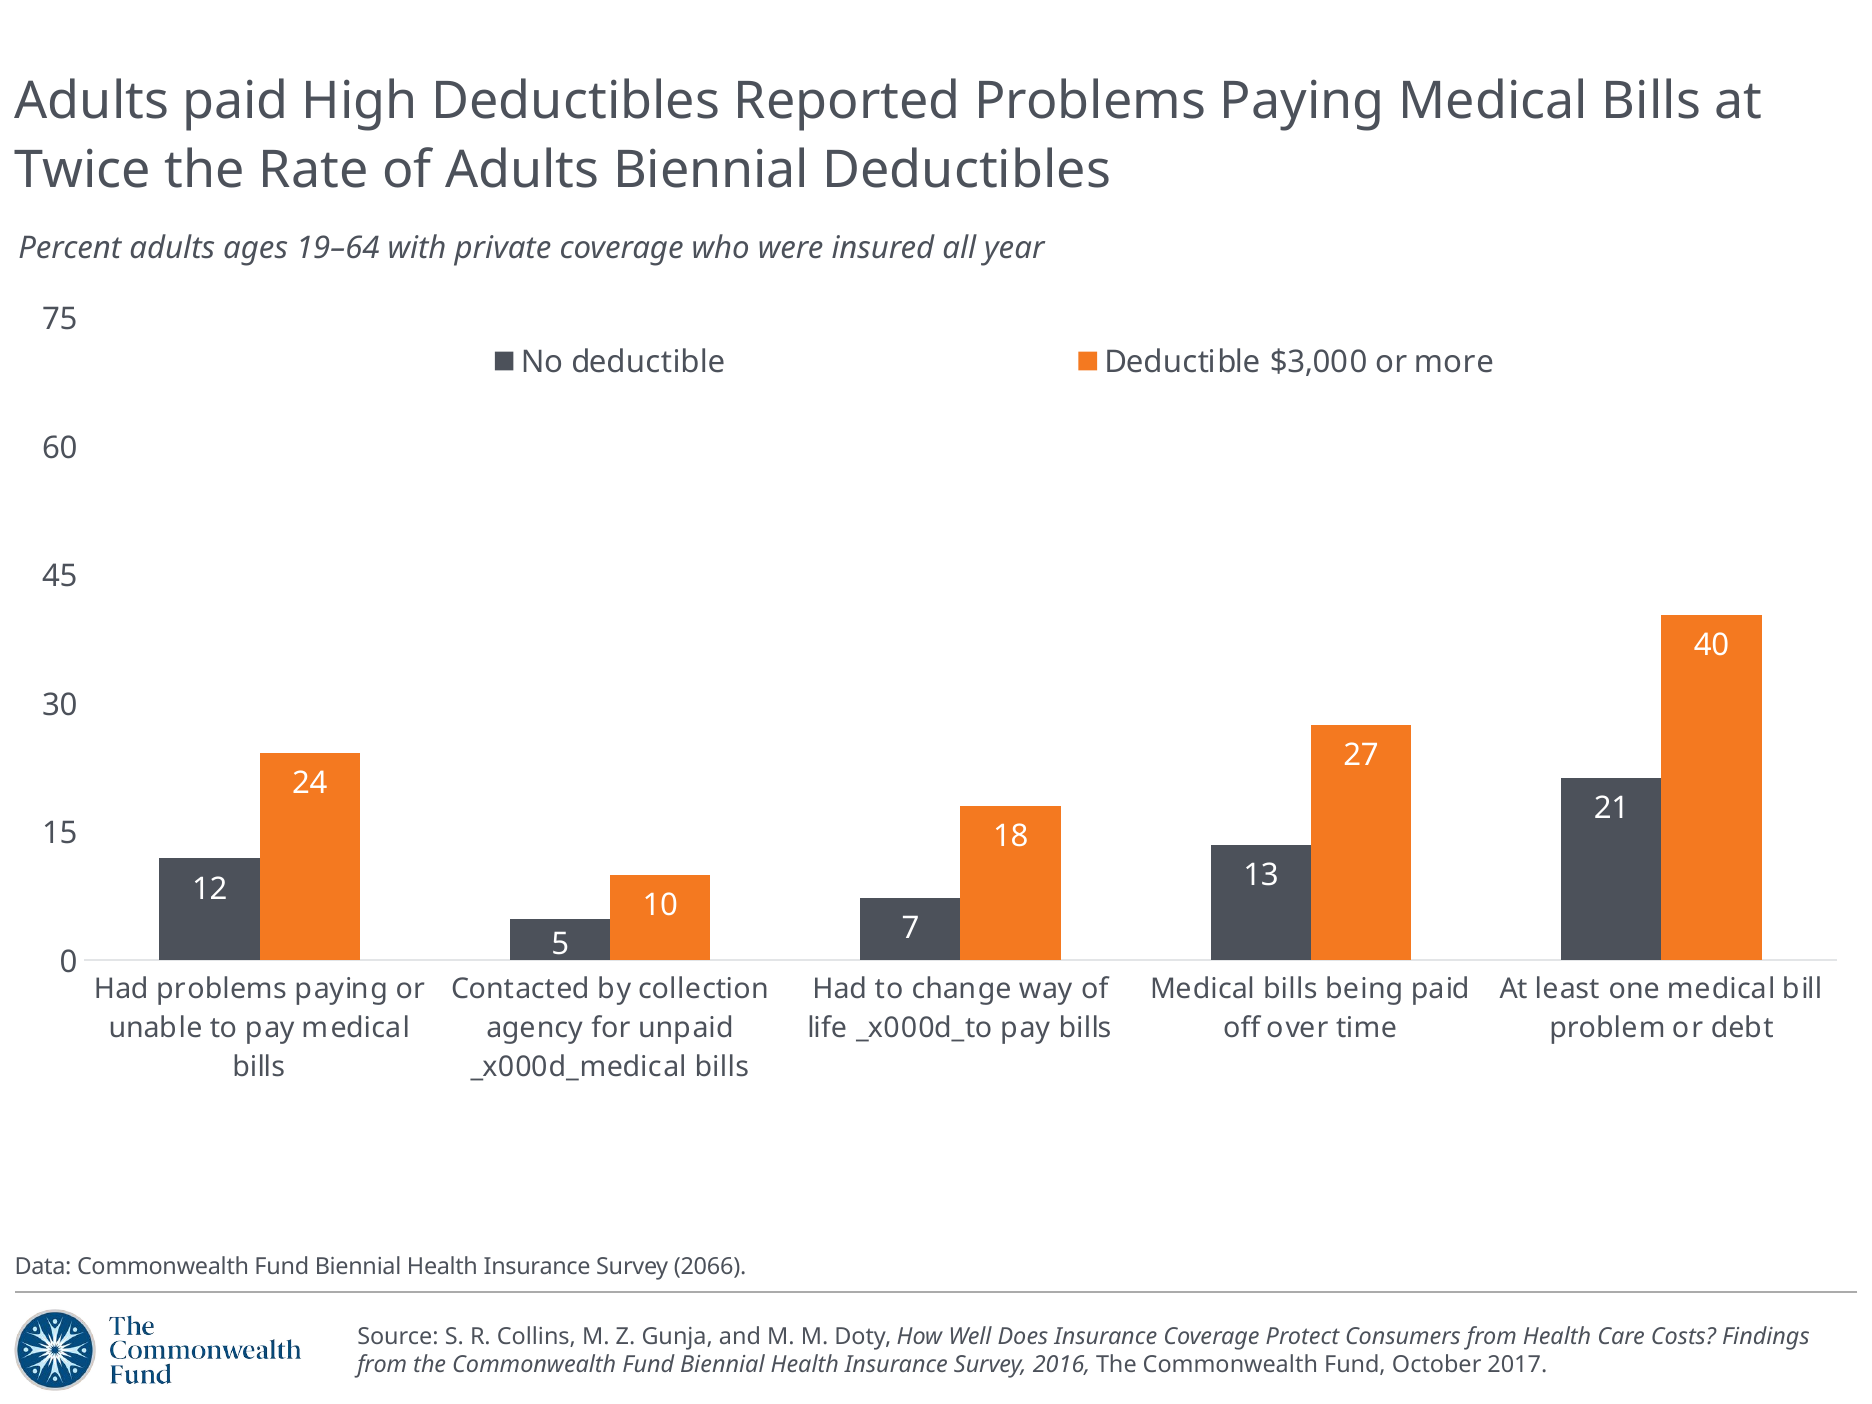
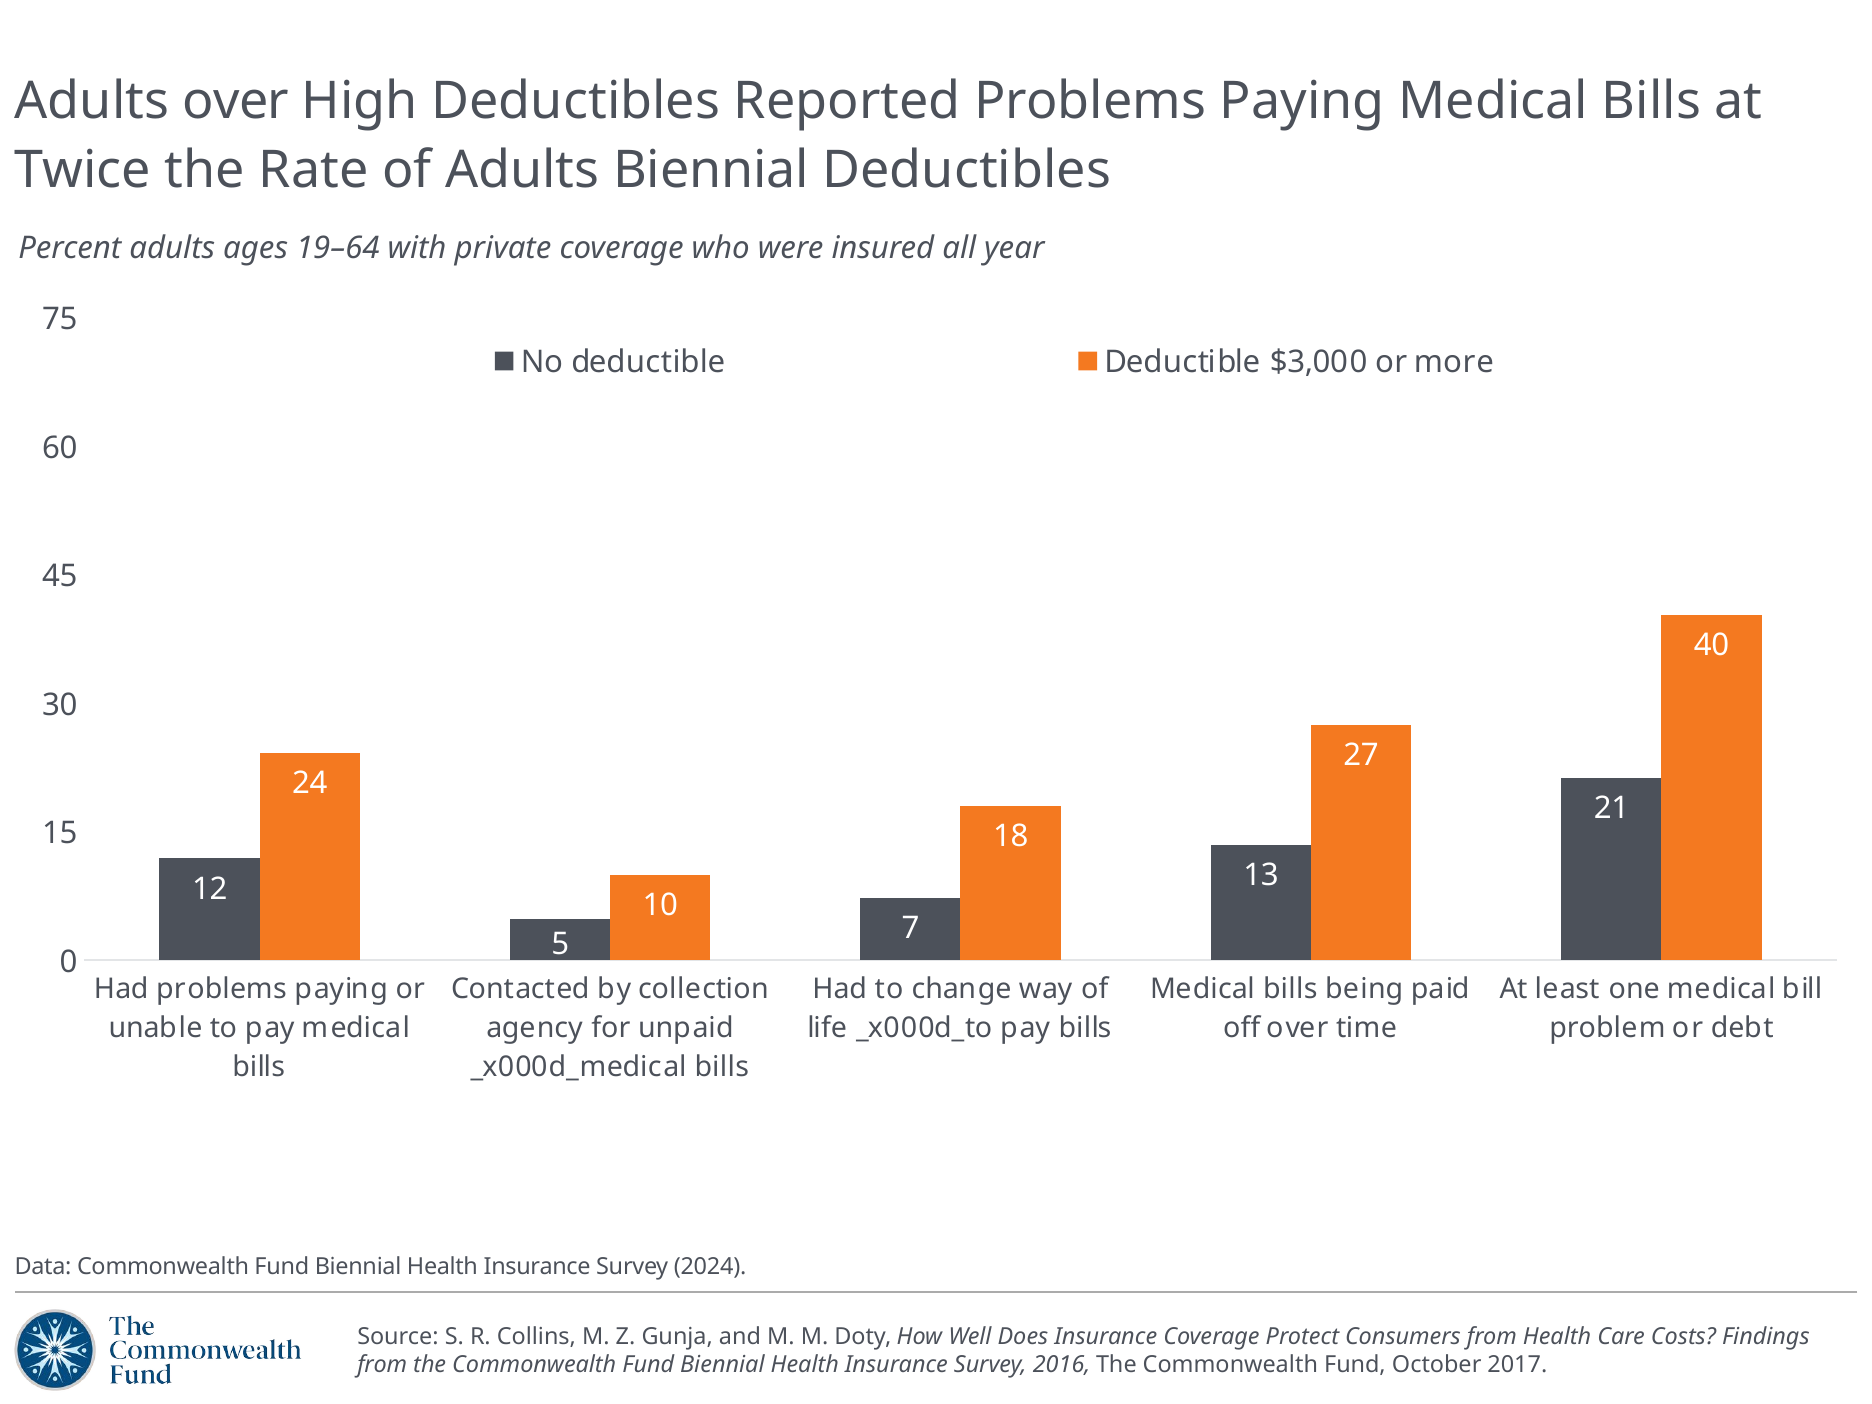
Adults paid: paid -> over (236, 102)
2066: 2066 -> 2024 (710, 1267)
